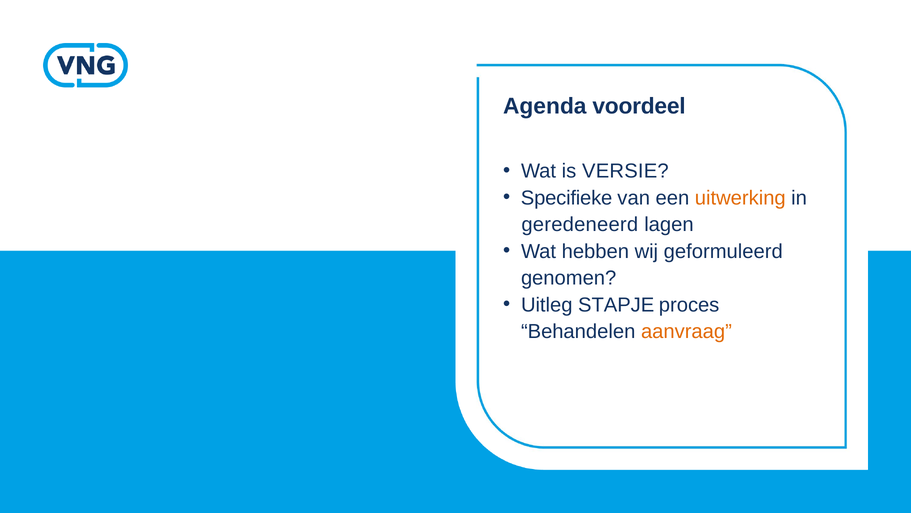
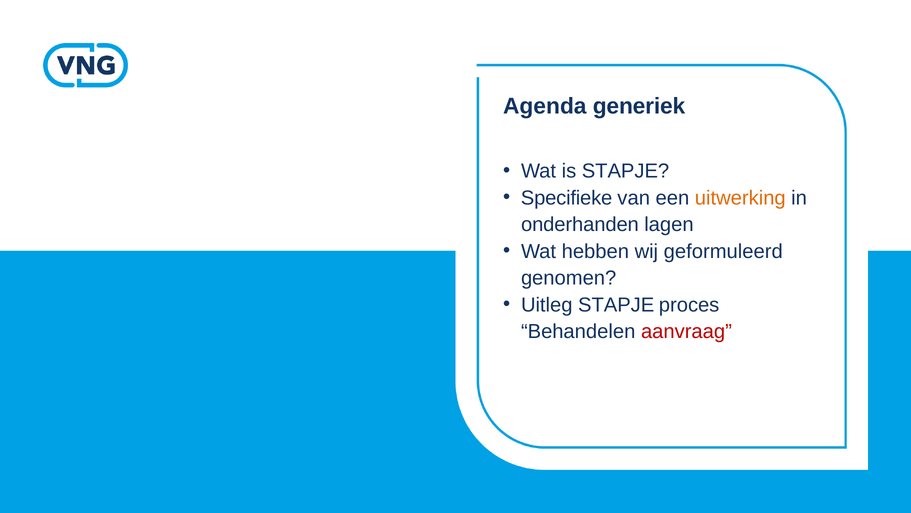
voordeel: voordeel -> generiek (639, 106)
is VERSIE: VERSIE -> STAPJE (626, 171)
geredeneerd: geredeneerd -> onderhanden (580, 224)
aanvraag colour: orange -> red (686, 331)
